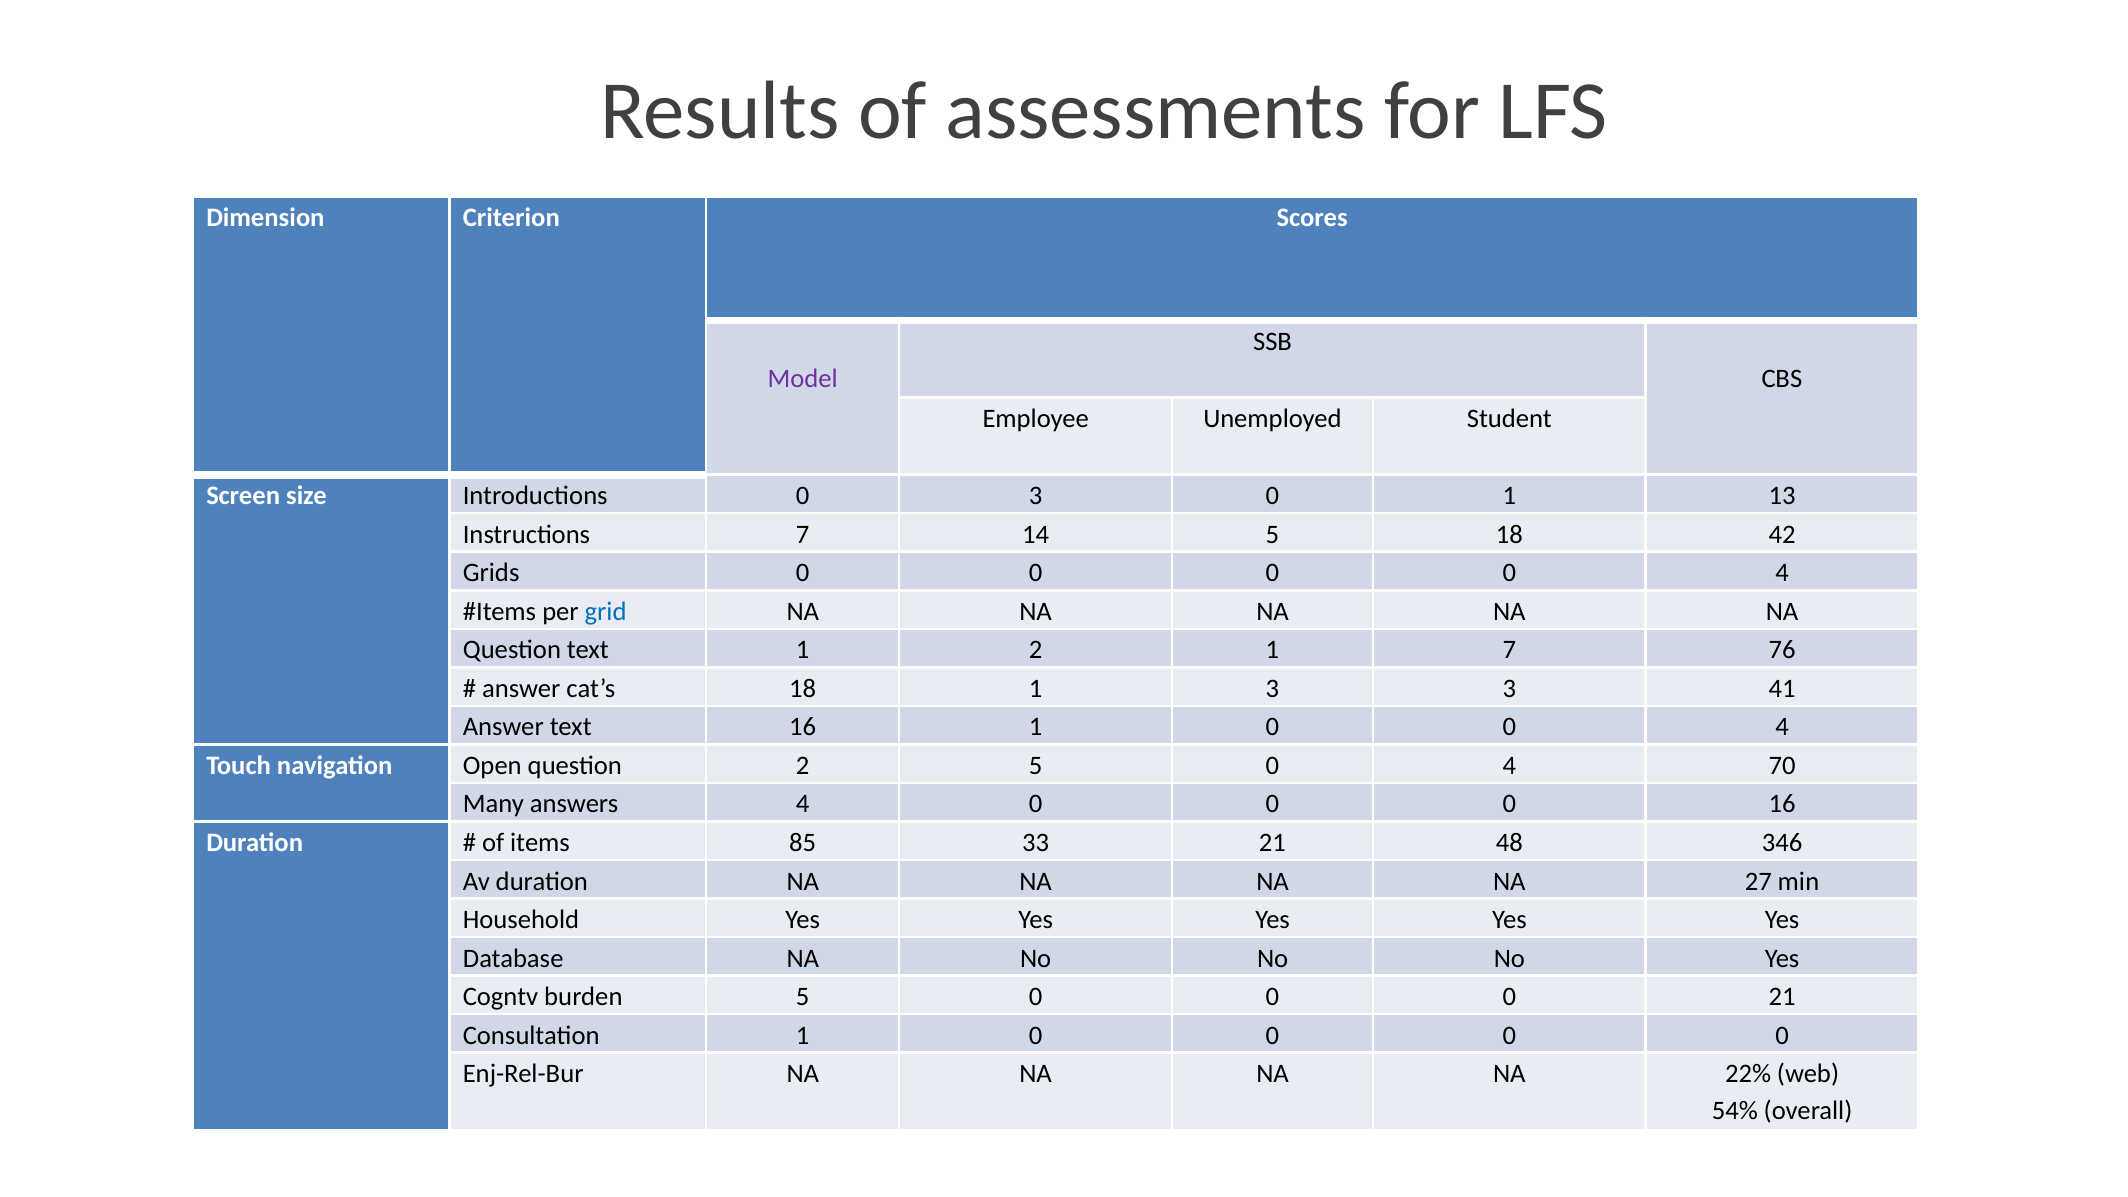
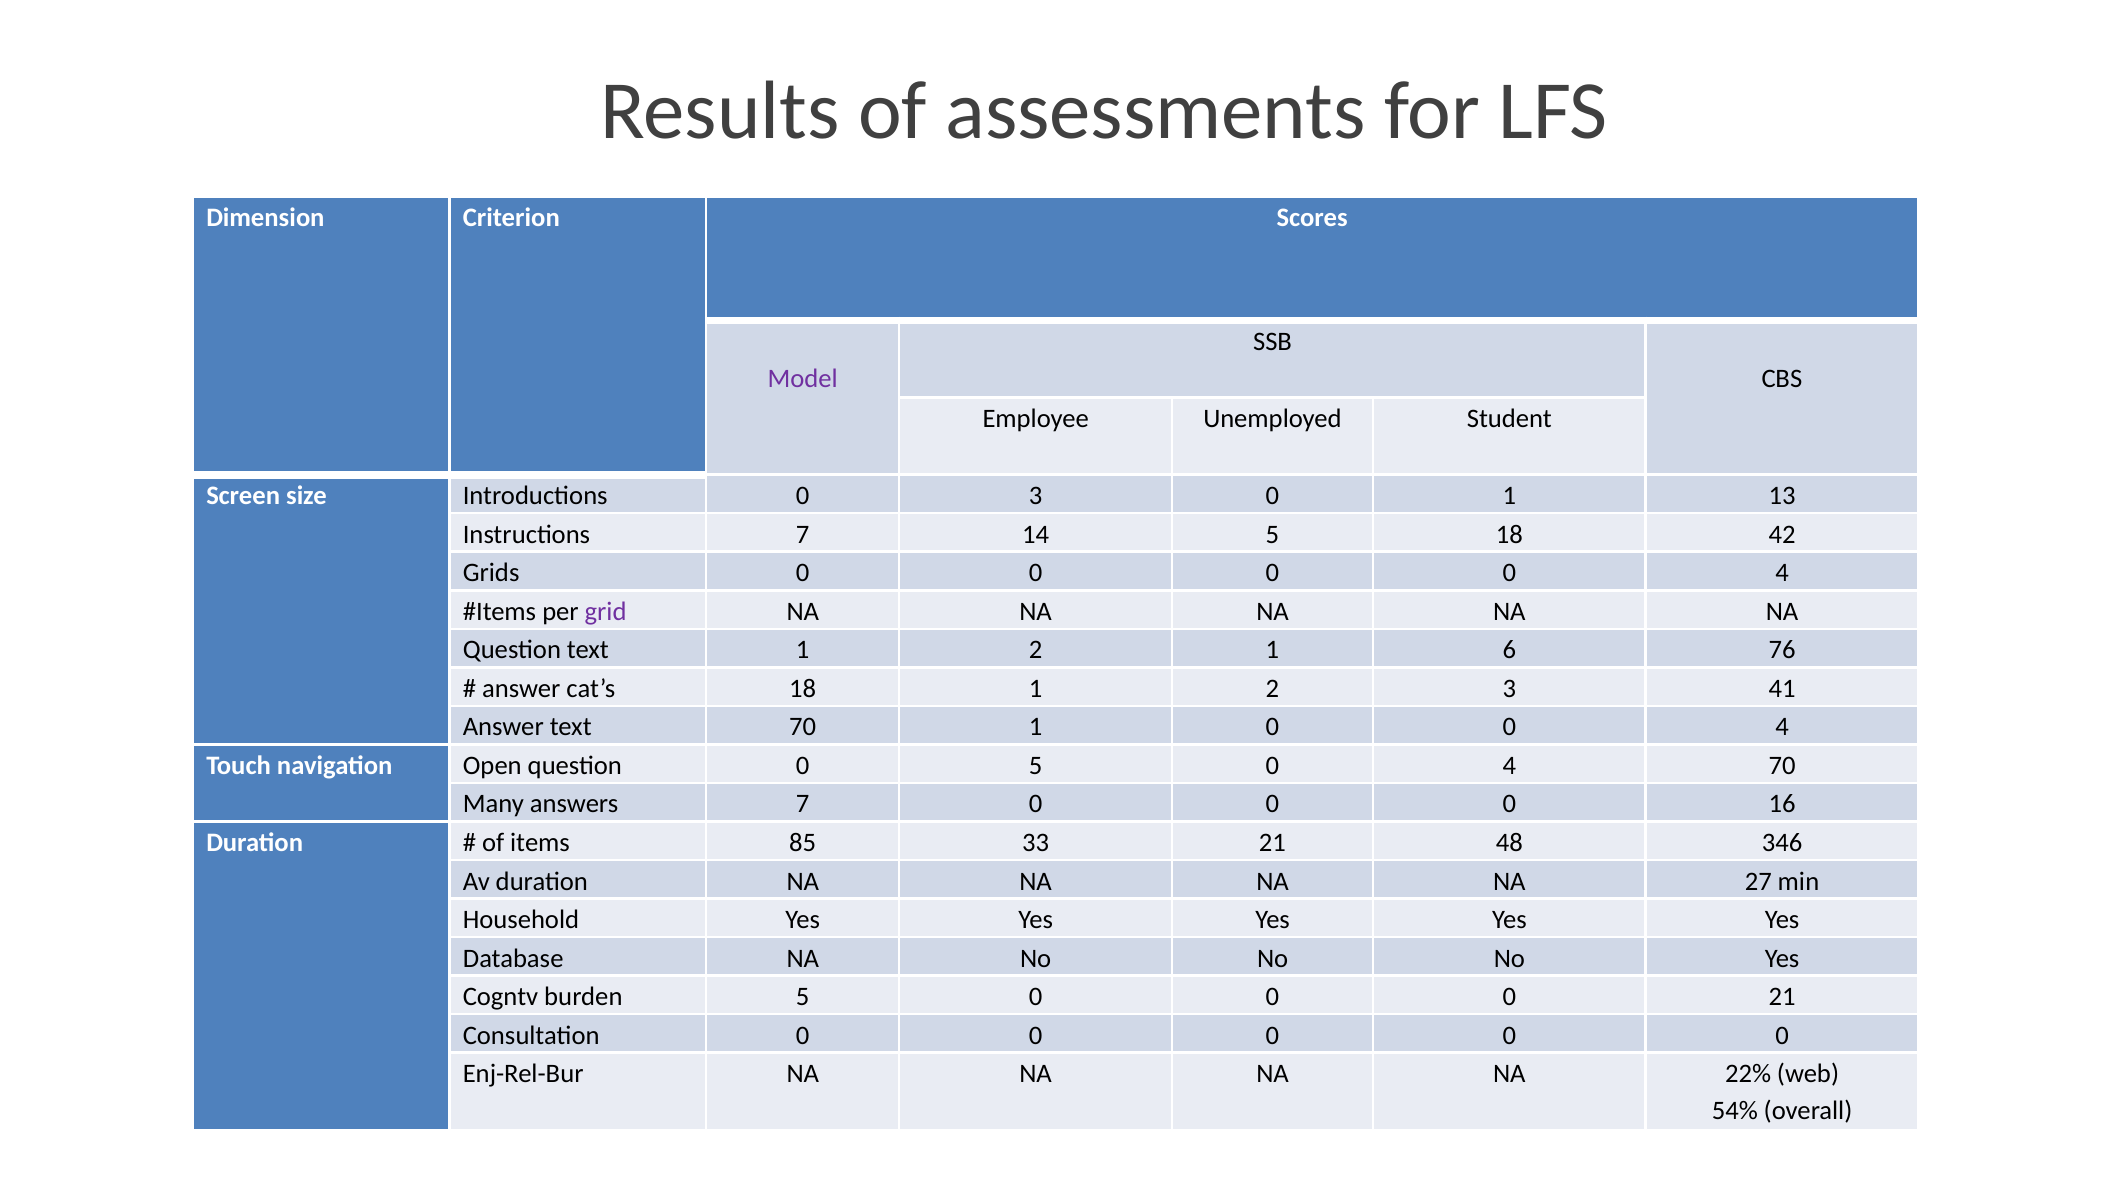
grid colour: blue -> purple (606, 612)
1 7: 7 -> 6 (1509, 650)
18 1 3: 3 -> 2 (1272, 689)
text 16: 16 -> 70 (803, 727)
question 2: 2 -> 0 (803, 766)
answers 4: 4 -> 7 (803, 804)
Consultation 1: 1 -> 0 (803, 1035)
